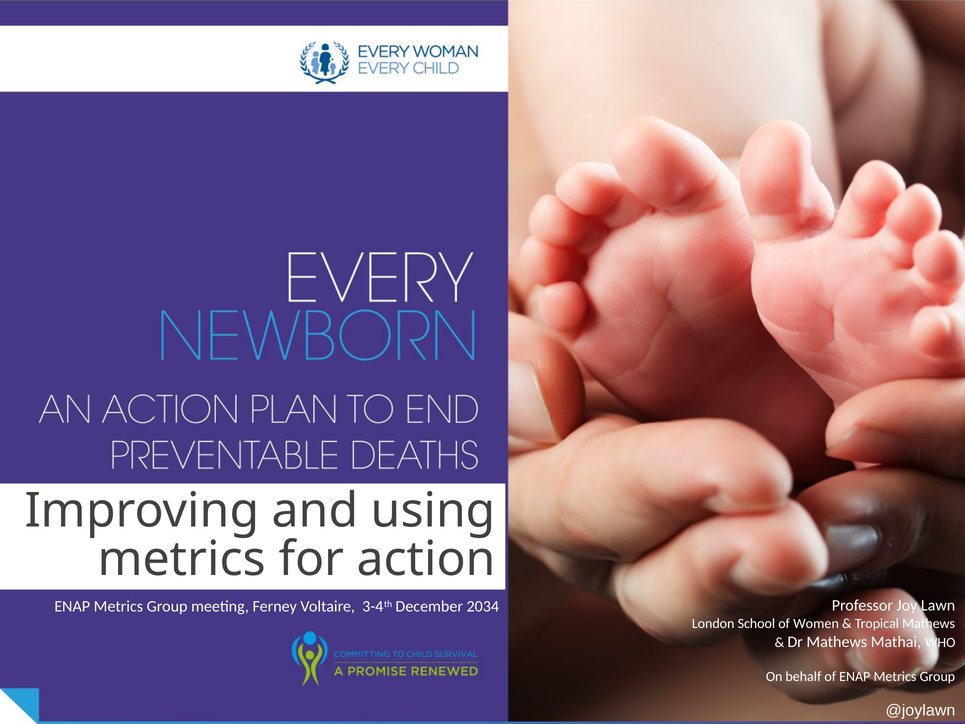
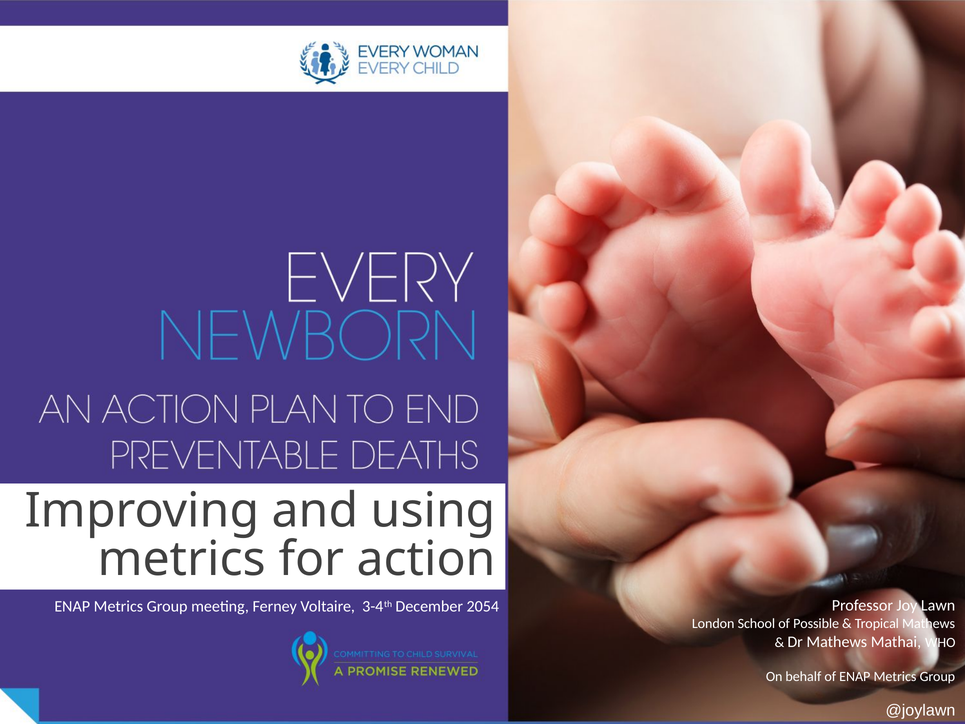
2034: 2034 -> 2054 (483, 606)
Women: Women -> Possible (816, 623)
